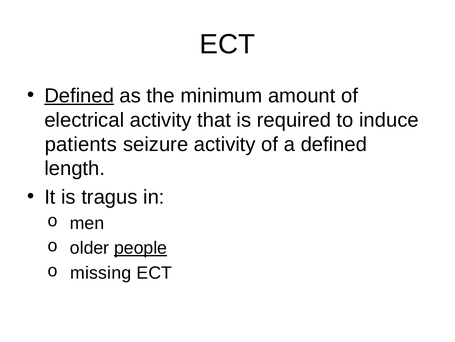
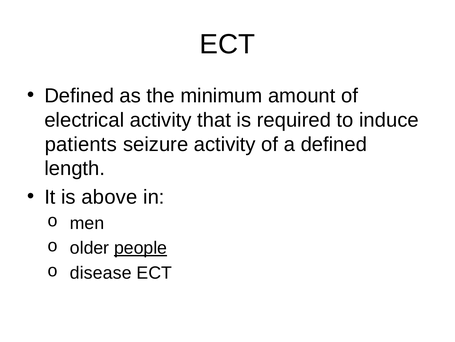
Defined underline: present -> none (79, 95)
tragus: tragus -> above (109, 197)
missing: missing -> disease (101, 272)
